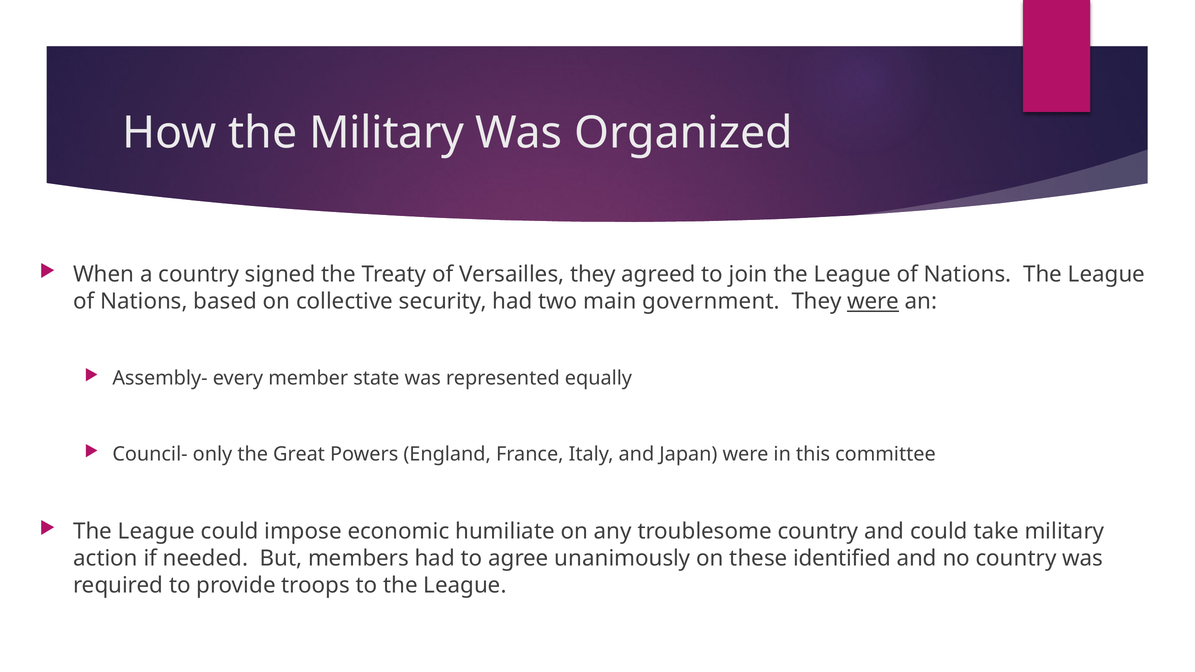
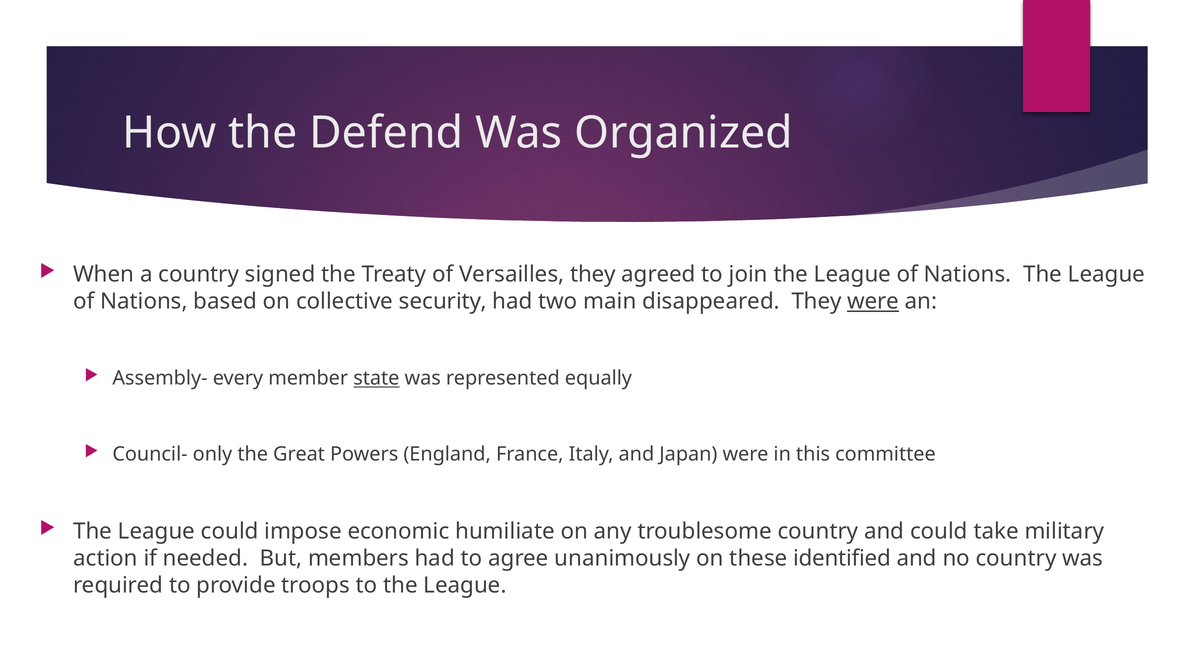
the Military: Military -> Defend (386, 133)
government: government -> disappeared (711, 302)
state underline: none -> present (376, 379)
